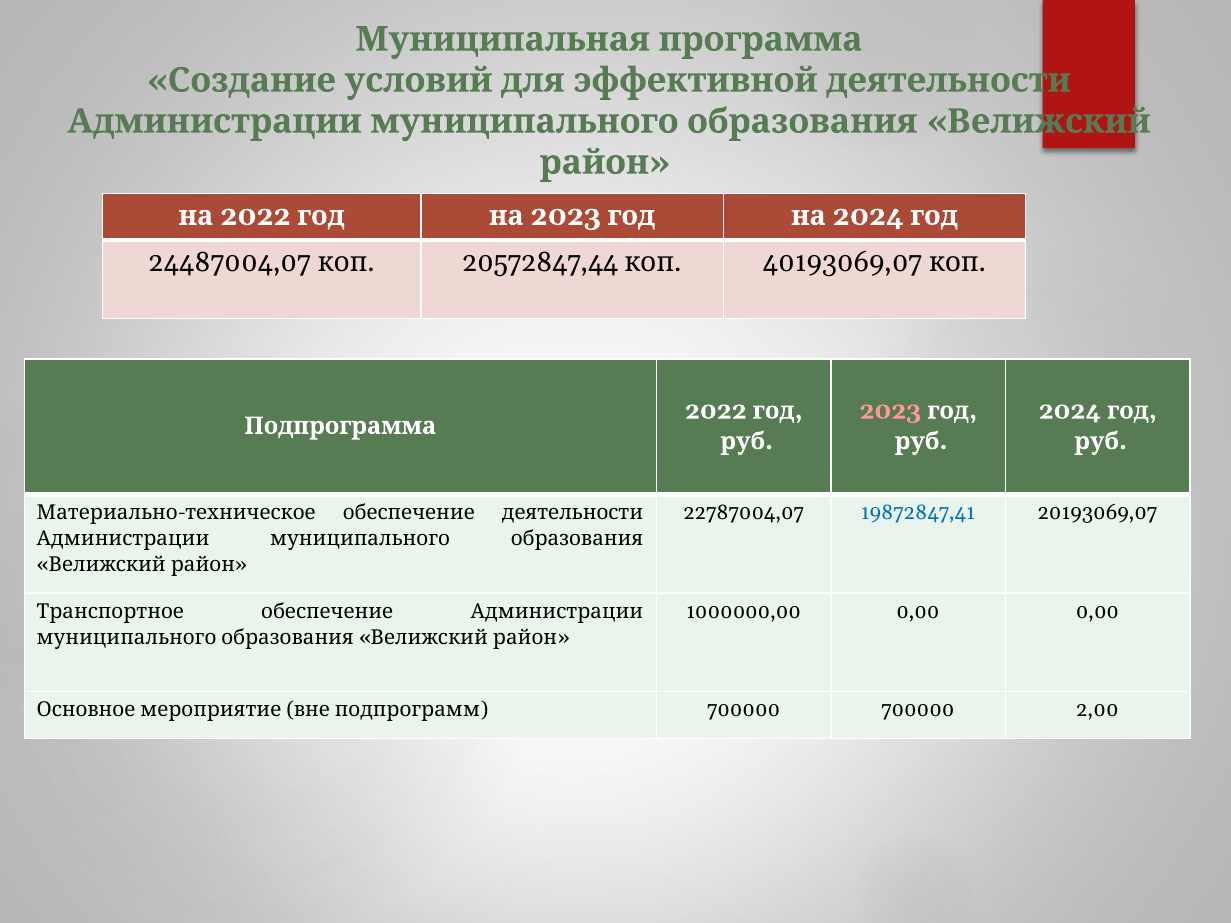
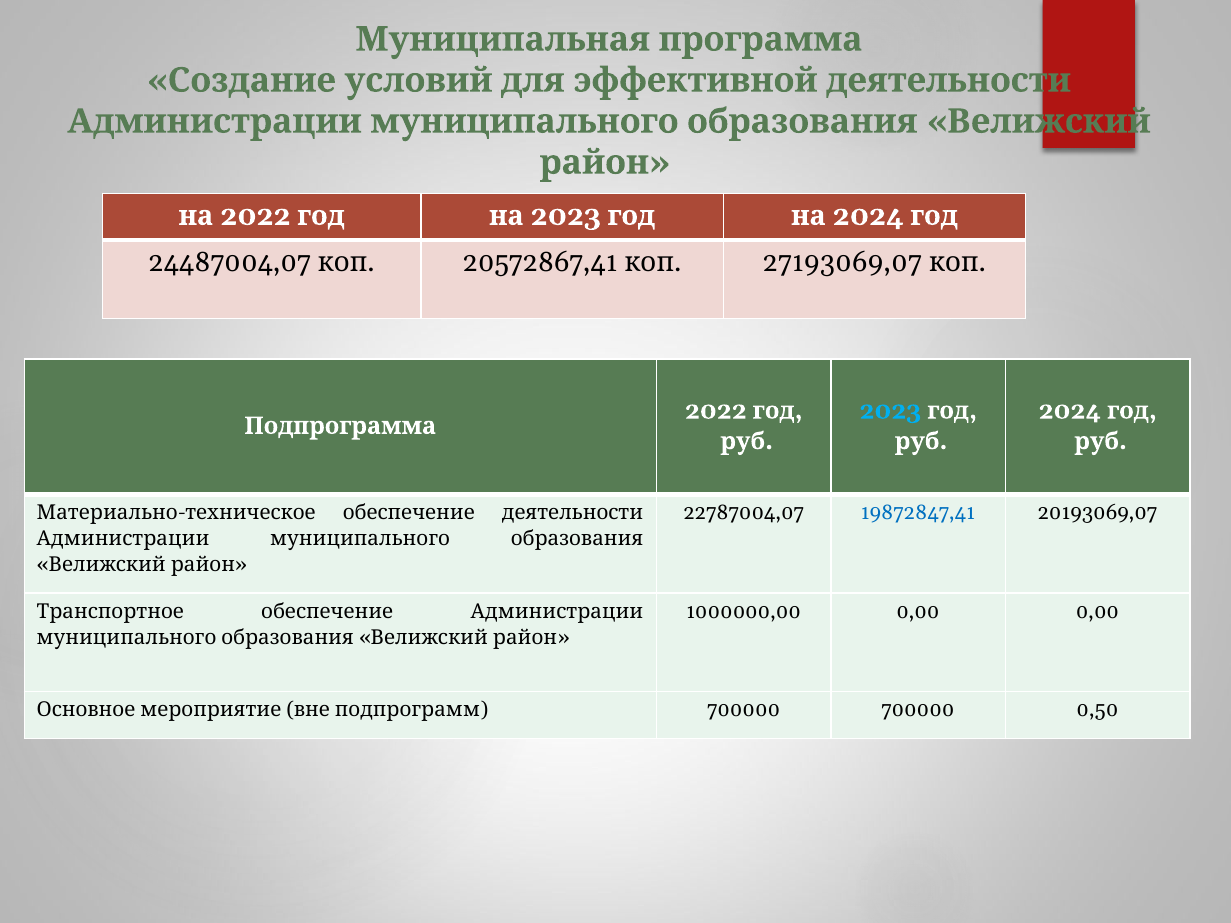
20572847,44: 20572847,44 -> 20572867,41 (540, 263)
40193069,07: 40193069,07 -> 27193069,07 (842, 263)
2023 colour: pink -> light blue (890, 411)
2,00: 2,00 -> 0,50 (1097, 710)
